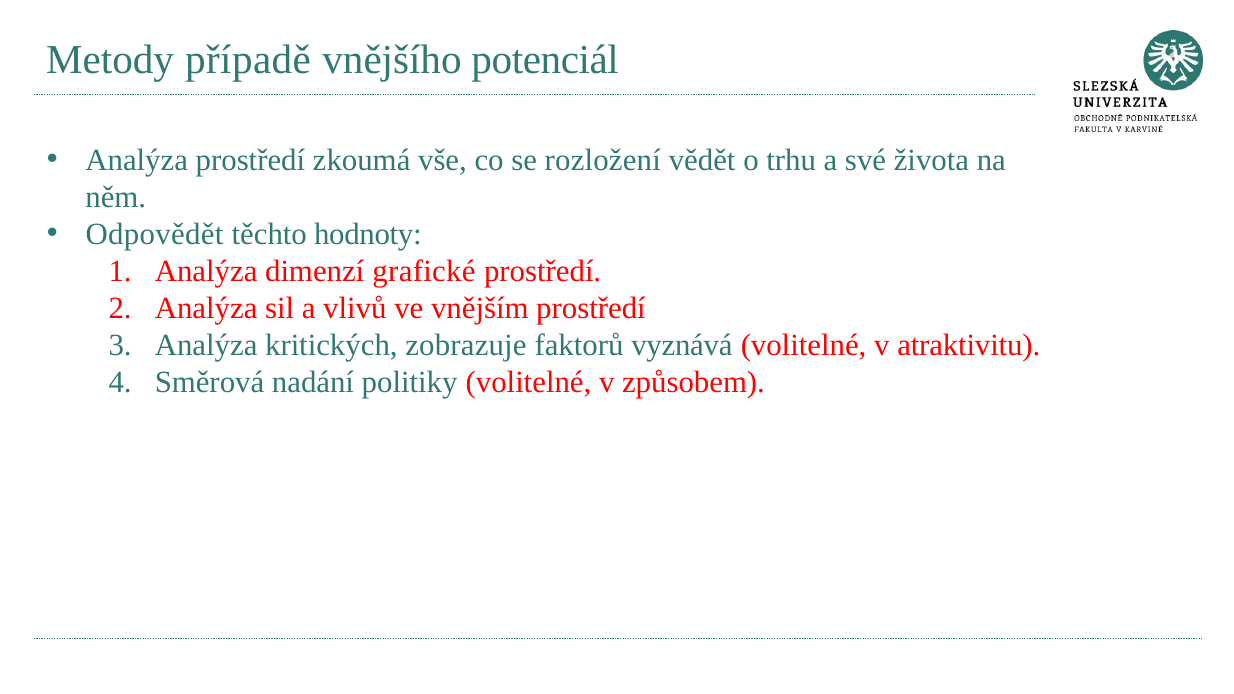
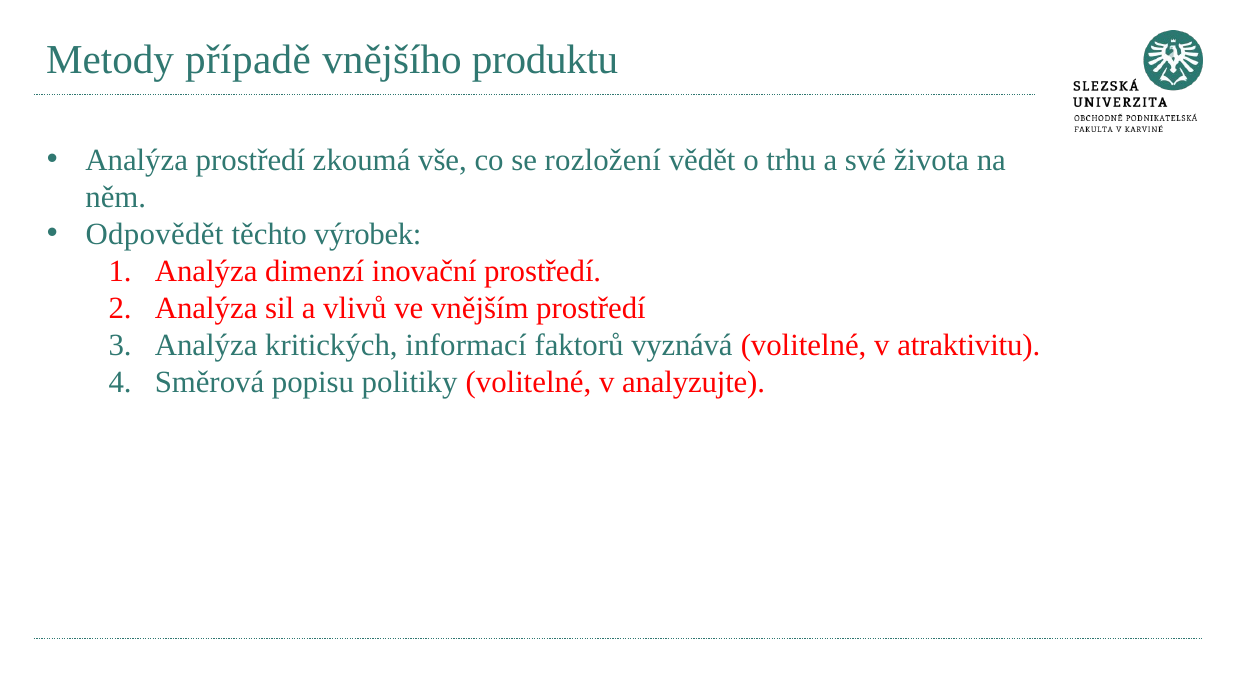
potenciál: potenciál -> produktu (545, 60)
hodnoty: hodnoty -> výrobek (368, 234)
grafické: grafické -> inovační (424, 271)
zobrazuje: zobrazuje -> informací (466, 345)
nadání: nadání -> popisu (313, 382)
způsobem: způsobem -> analyzujte (694, 382)
